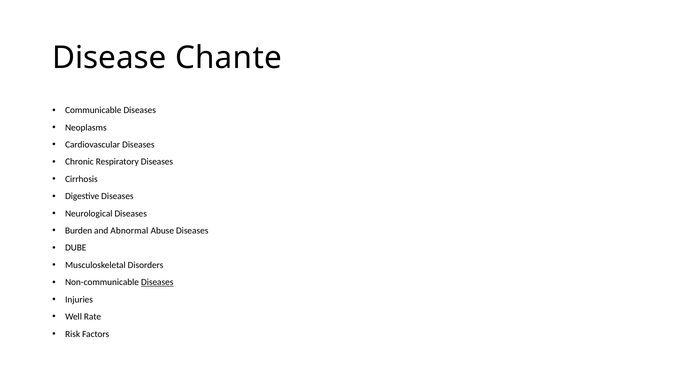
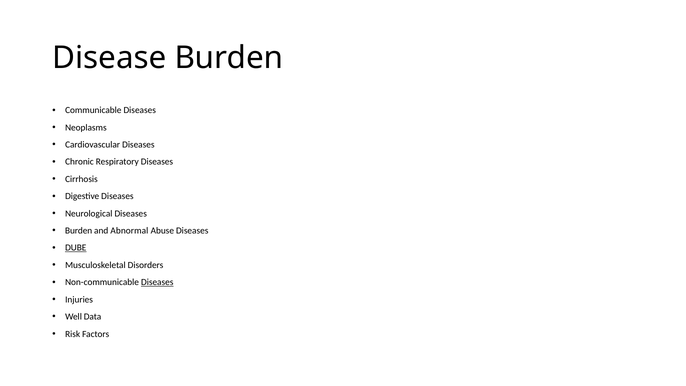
Disease Chante: Chante -> Burden (229, 58)
DUBE underline: none -> present (76, 248)
Rate: Rate -> Data (93, 317)
